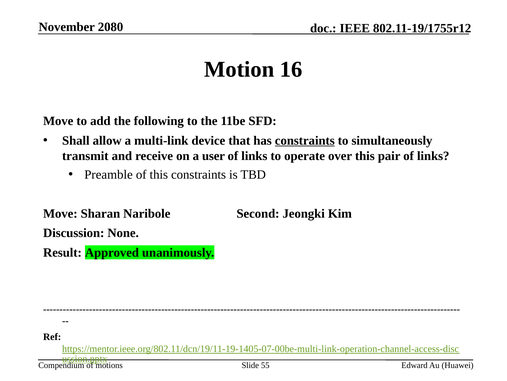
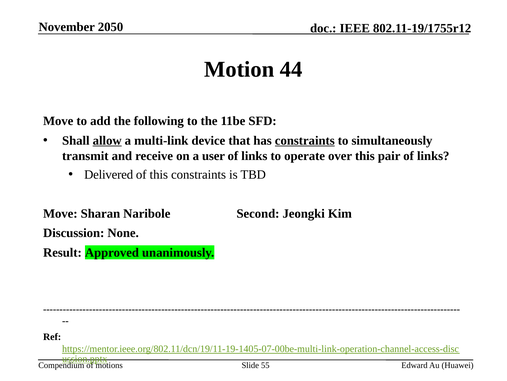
2080: 2080 -> 2050 (111, 27)
16: 16 -> 44 (291, 69)
allow underline: none -> present (107, 140)
Preamble: Preamble -> Delivered (109, 174)
